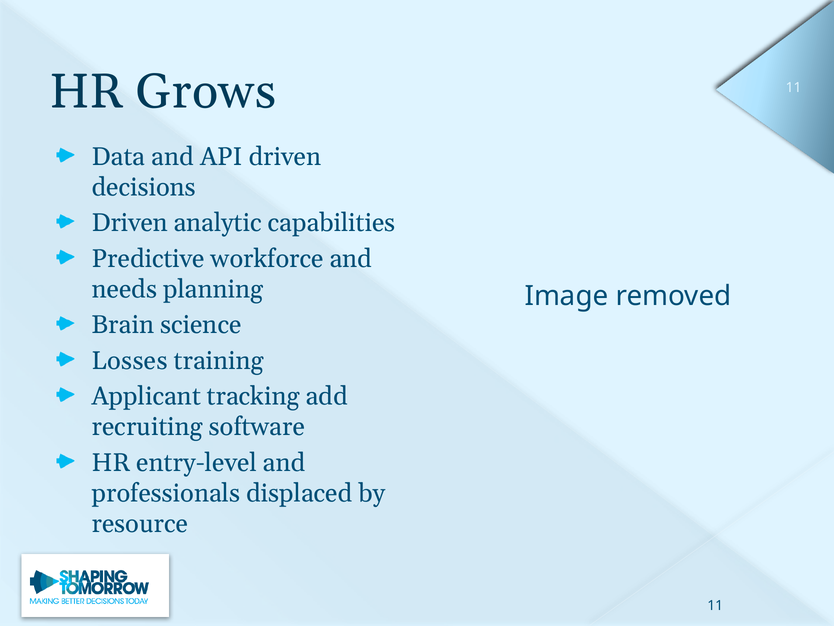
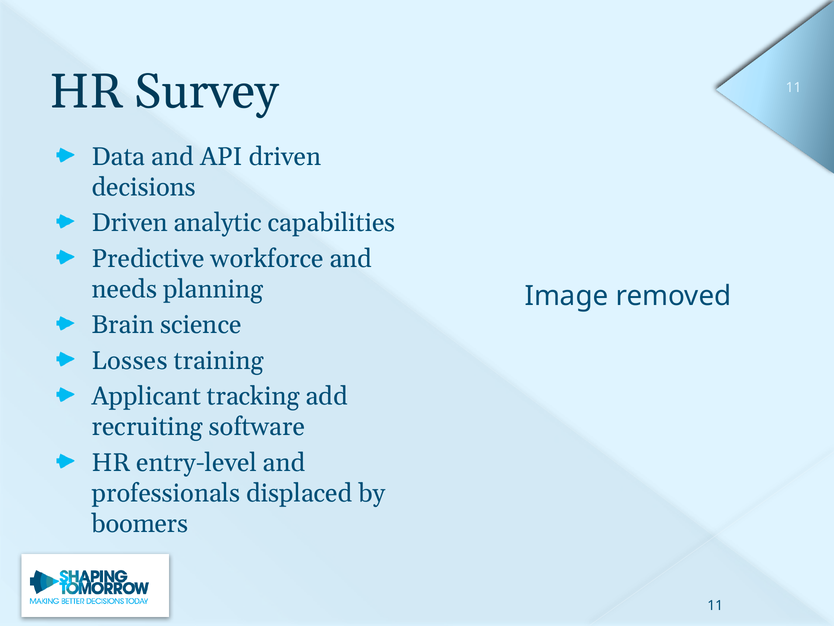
Grows: Grows -> Survey (207, 92)
resource: resource -> boomers (140, 523)
